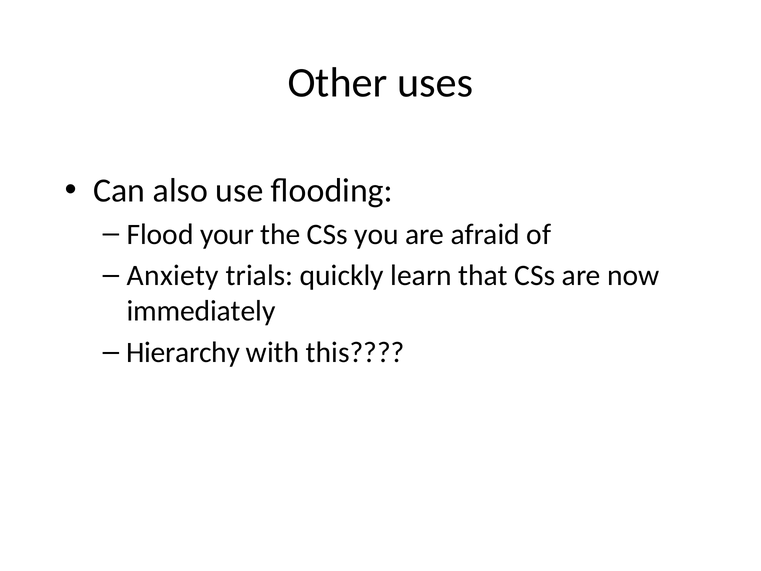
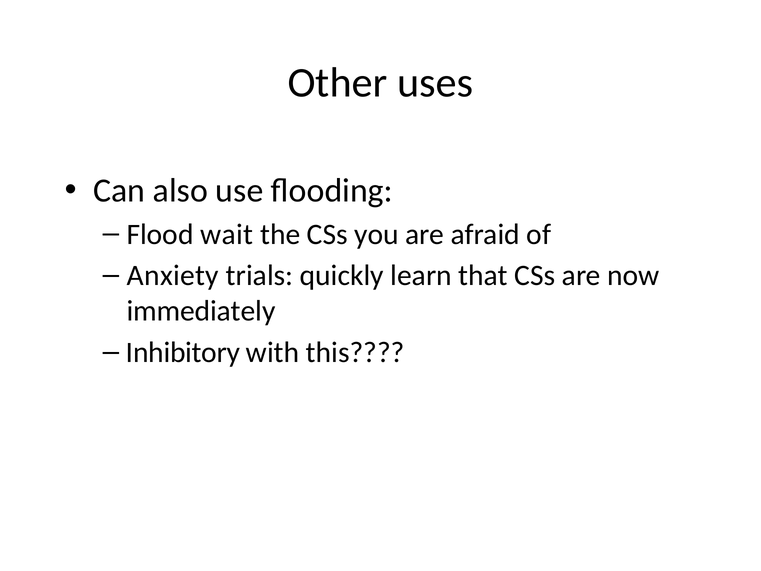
your: your -> wait (227, 234)
Hierarchy: Hierarchy -> Inhibitory (183, 352)
